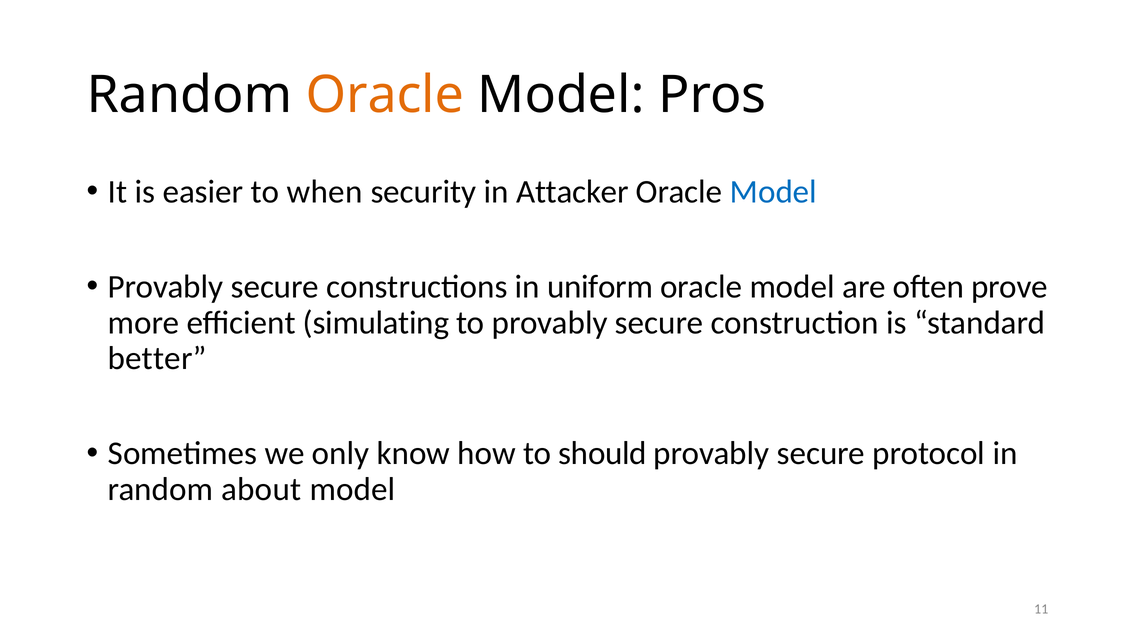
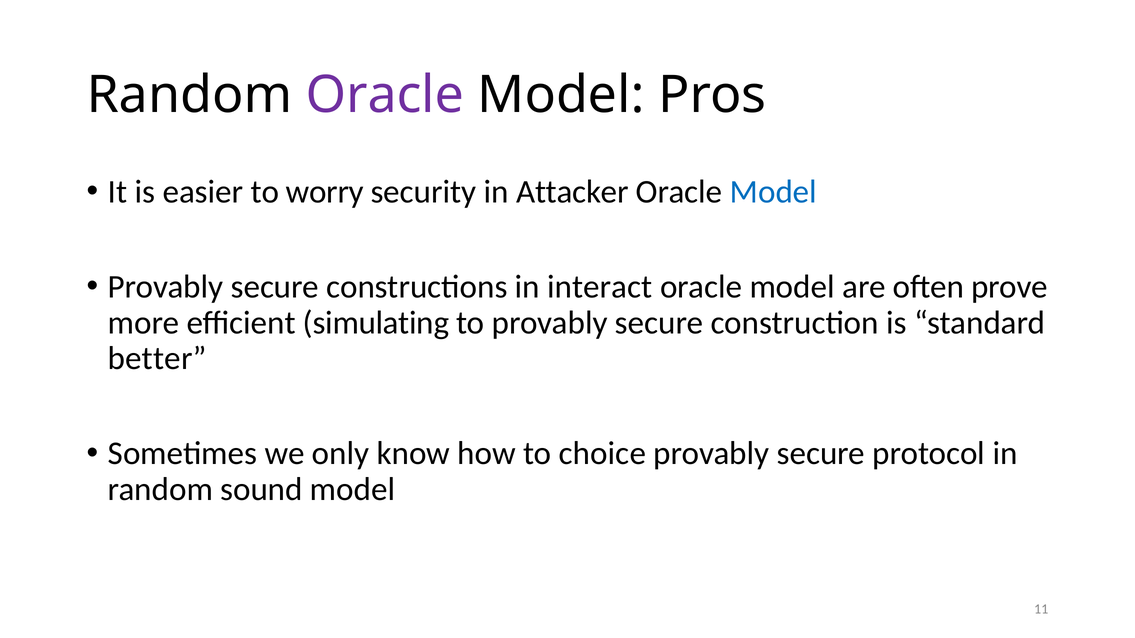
Oracle colour: orange -> purple (385, 95)
when: when -> worry (325, 192)
uniform: uniform -> interact (600, 287)
should: should -> choice (602, 454)
about: about -> sound (261, 490)
